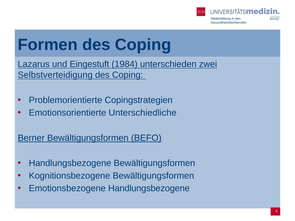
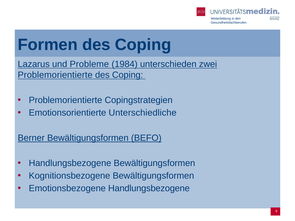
Eingestuft: Eingestuft -> Probleme (89, 64)
Selbstverteidigung: Selbstverteidigung -> Problemorientierte (55, 75)
